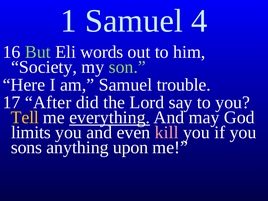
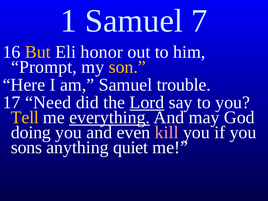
4: 4 -> 7 (199, 21)
But colour: light green -> yellow (38, 52)
words: words -> honor (102, 52)
Society: Society -> Prompt (44, 67)
son colour: light green -> yellow (127, 67)
After: After -> Need (48, 102)
Lord underline: none -> present (147, 102)
limits: limits -> doing (31, 132)
upon: upon -> quiet (131, 147)
